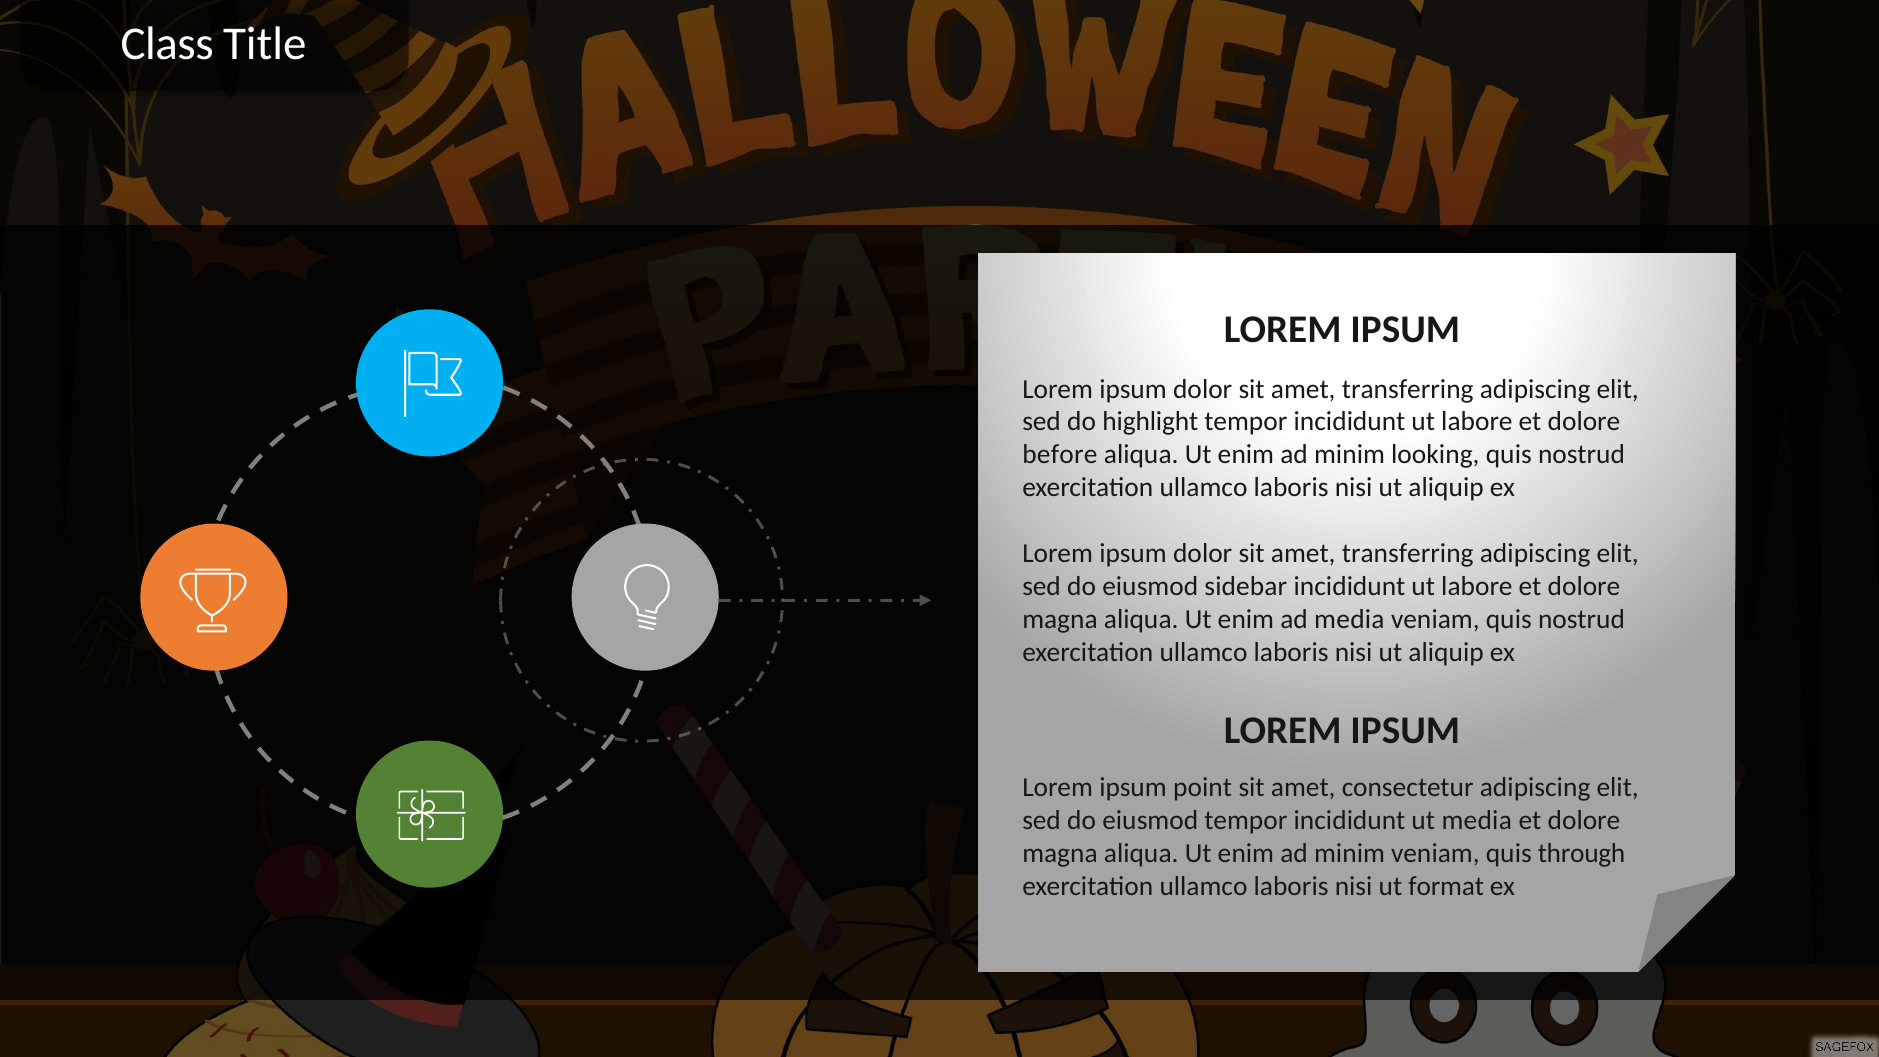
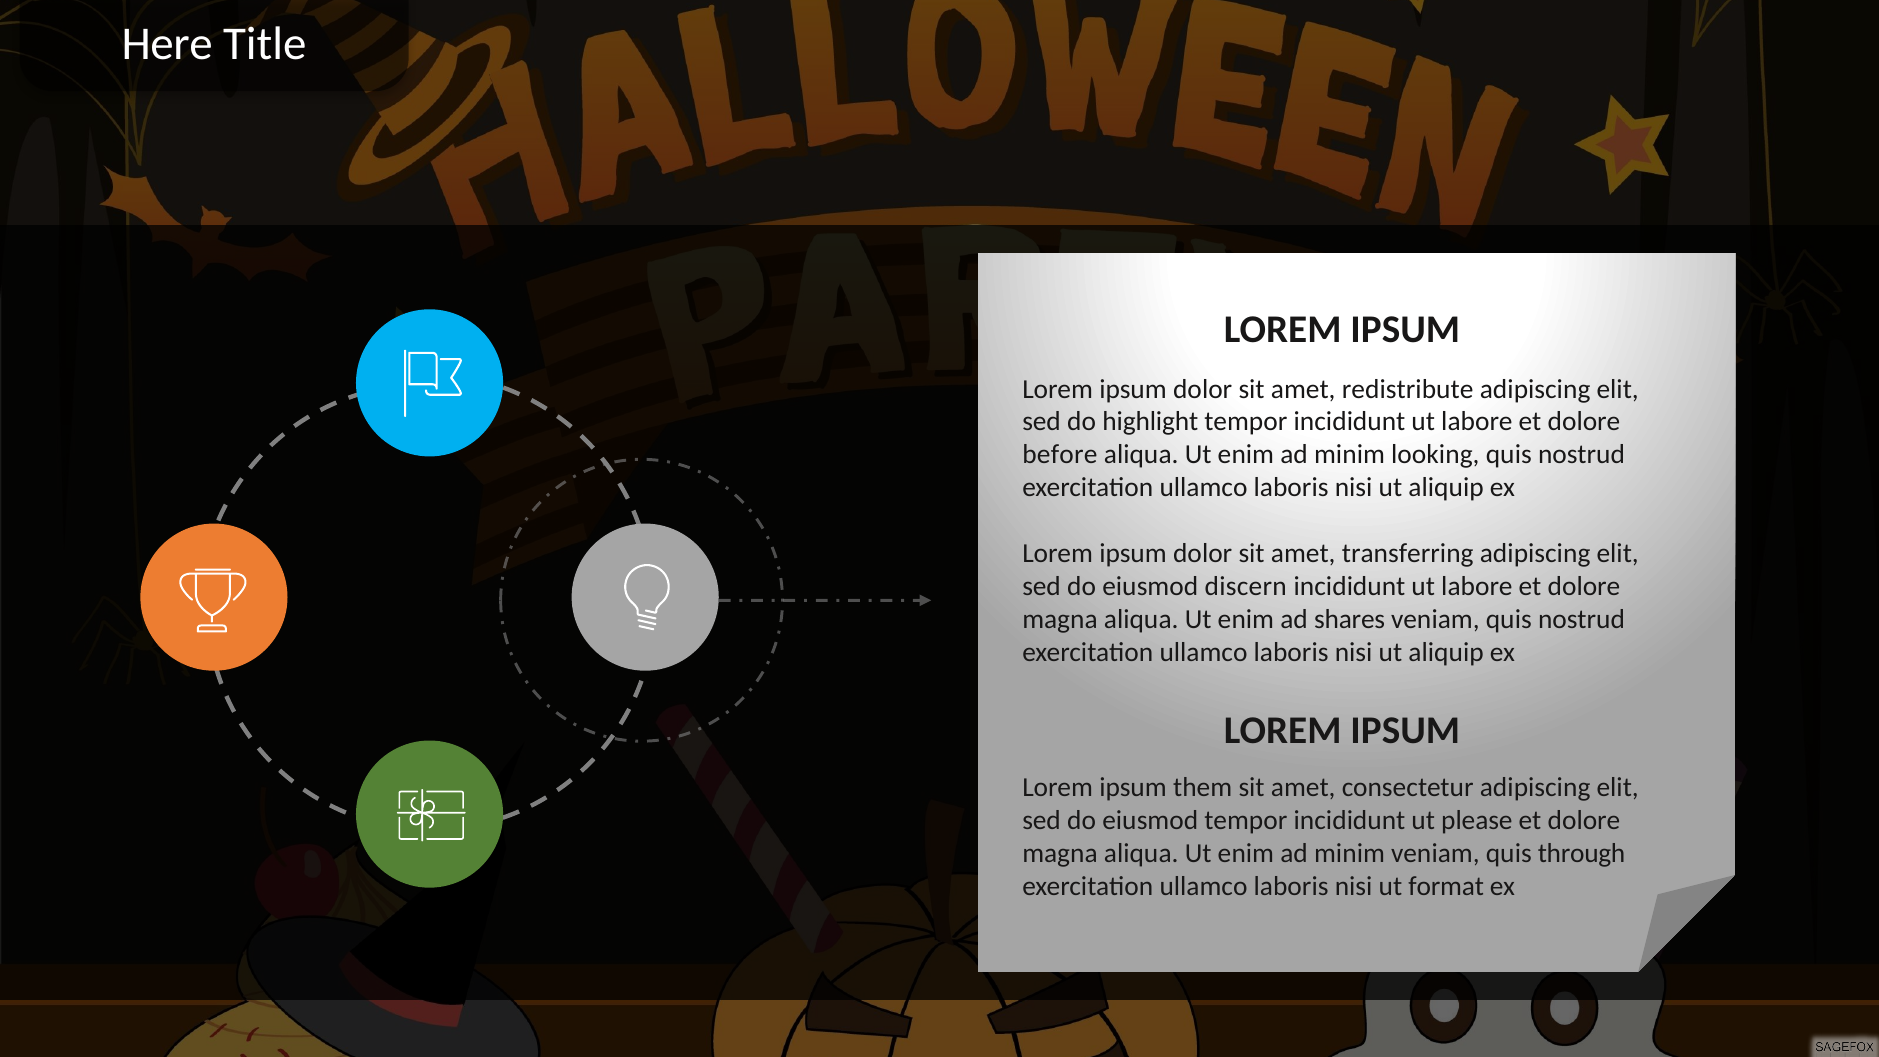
Class: Class -> Here (167, 44)
transferring: transferring -> redistribute (1408, 389)
sidebar: sidebar -> discern (1246, 586)
ad media: media -> shares (1350, 619)
point: point -> them (1203, 788)
ut media: media -> please (1477, 820)
